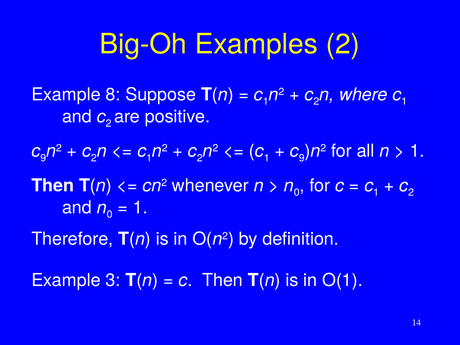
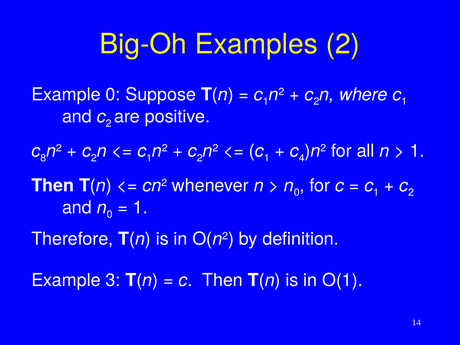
Example 8: 8 -> 0 (113, 94)
9: 9 -> 8 (43, 158)
9: 9 -> 4 (302, 158)
